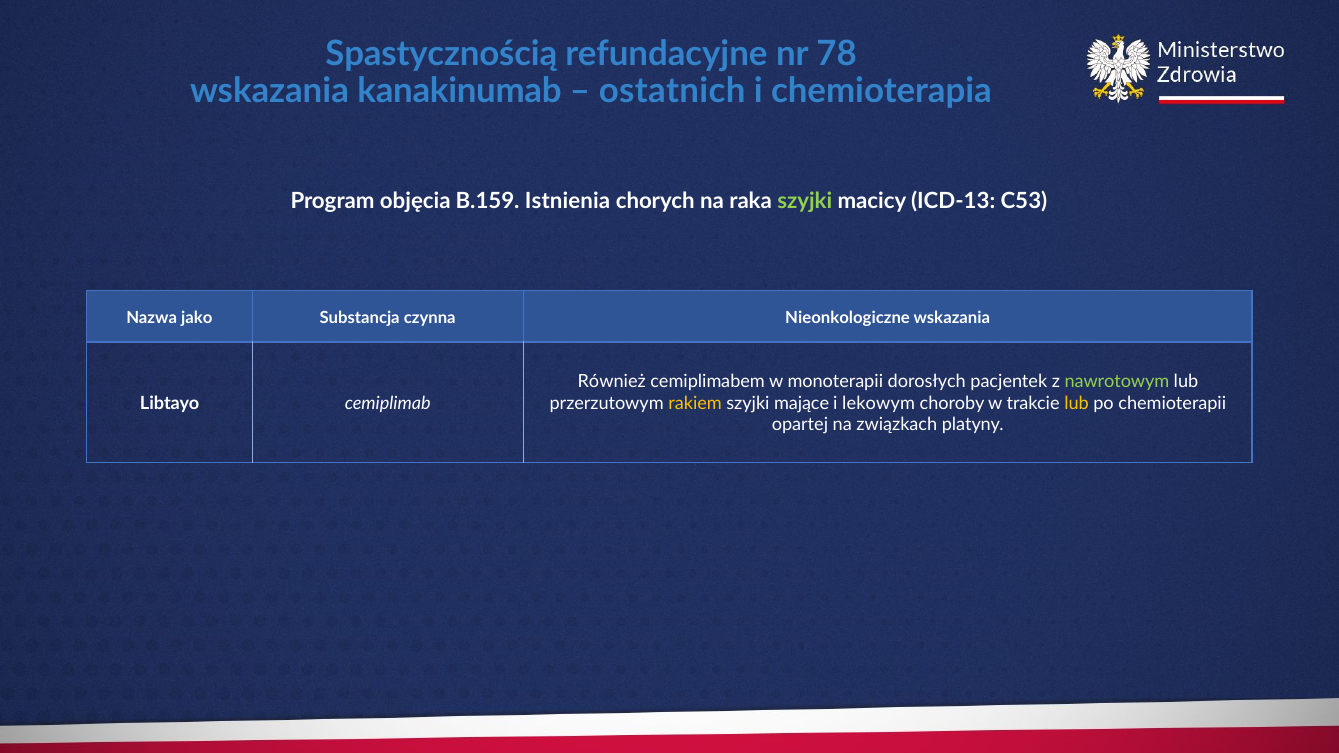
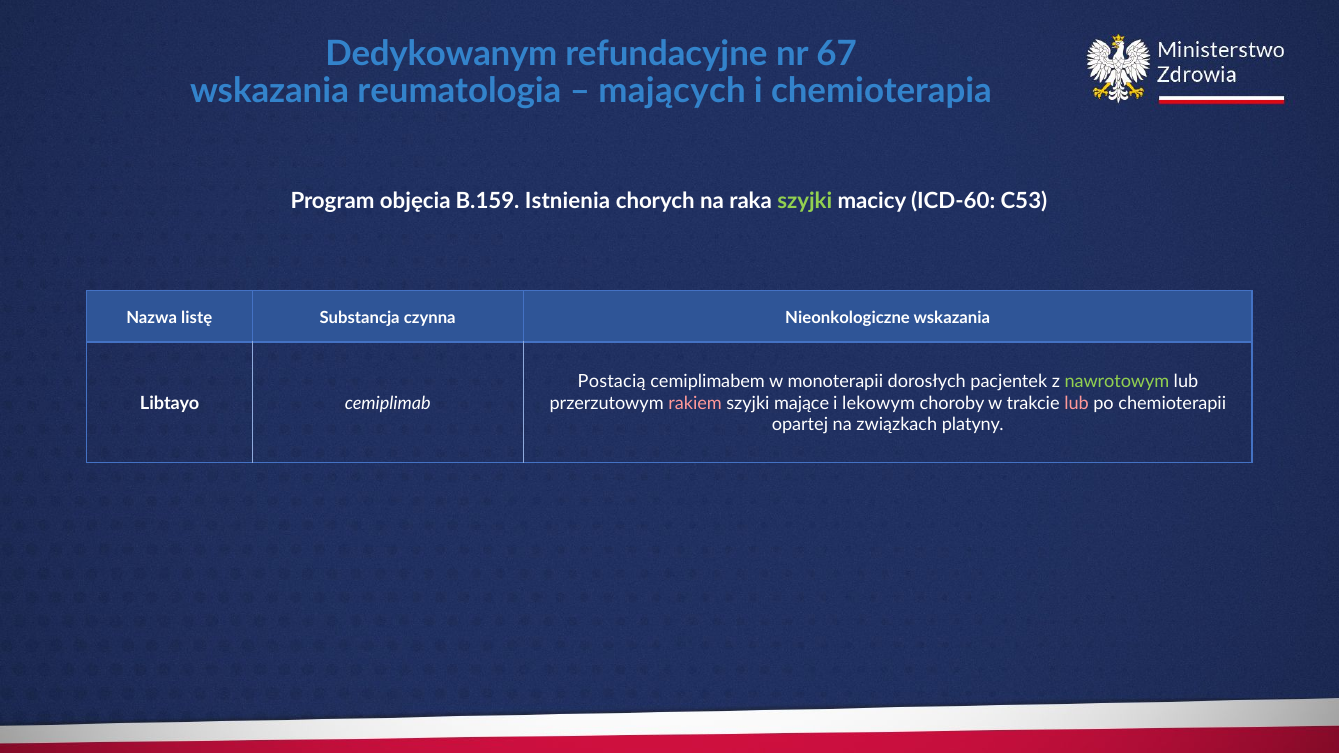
Spastycznością: Spastycznością -> Dedykowanym (441, 54)
78: 78 -> 67 (837, 54)
kanakinumab: kanakinumab -> reumatologia (459, 91)
ostatnich: ostatnich -> mających (672, 91)
ICD-13: ICD-13 -> ICD-60 (953, 202)
jako: jako -> listę (197, 318)
Również: Również -> Postacią (612, 382)
rakiem colour: yellow -> pink (695, 403)
lub colour: yellow -> pink (1077, 403)
